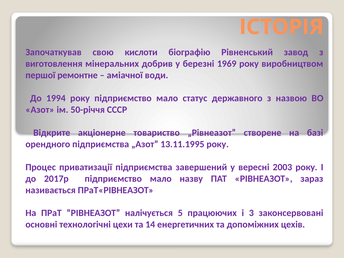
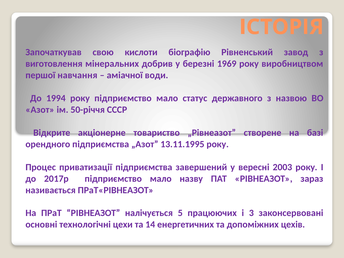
ремонтне: ремонтне -> навчання (77, 75)
